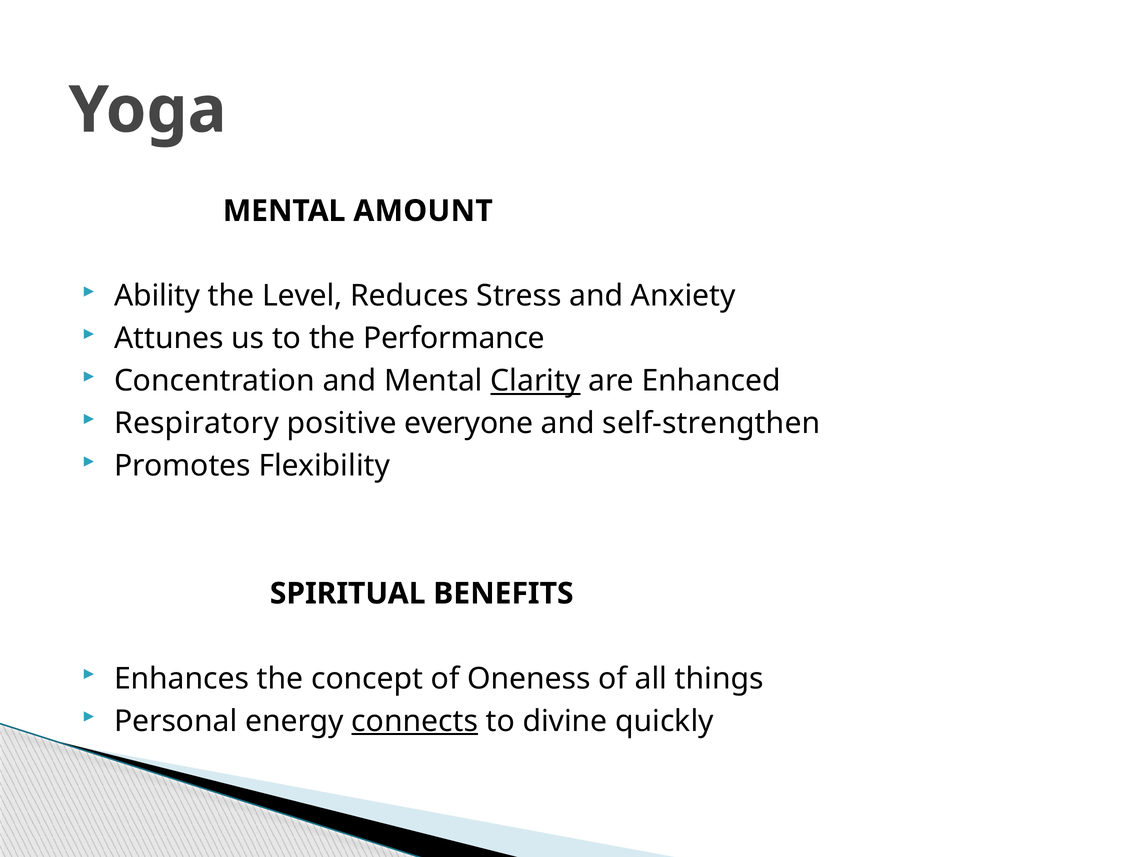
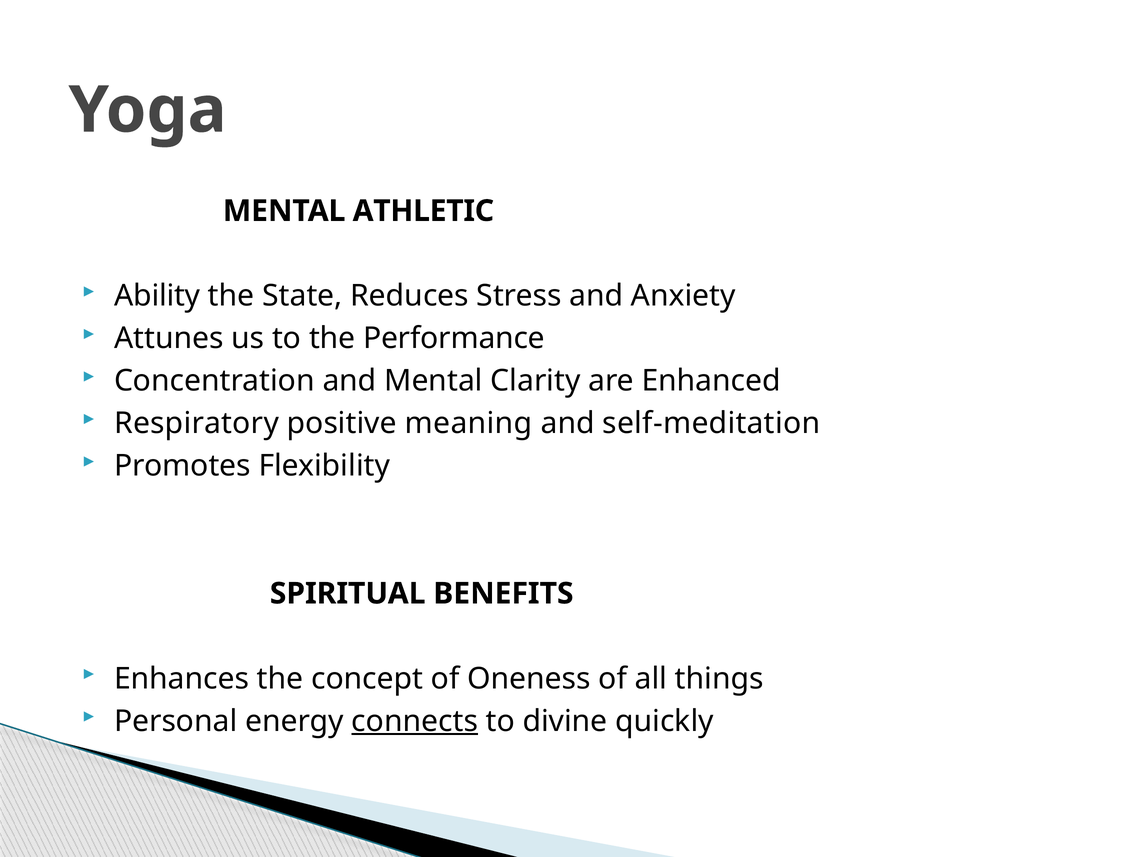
AMOUNT: AMOUNT -> ATHLETIC (423, 211)
Level: Level -> State (302, 296)
Clarity underline: present -> none (535, 381)
everyone: everyone -> meaning (469, 424)
self-strengthen: self-strengthen -> self-meditation (711, 424)
